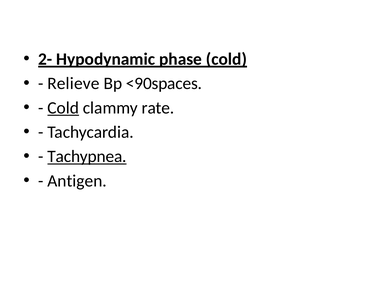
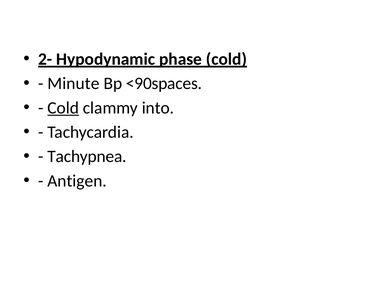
Relieve: Relieve -> Minute (73, 84)
rate: rate -> into (158, 108)
Tachypnea underline: present -> none (87, 157)
